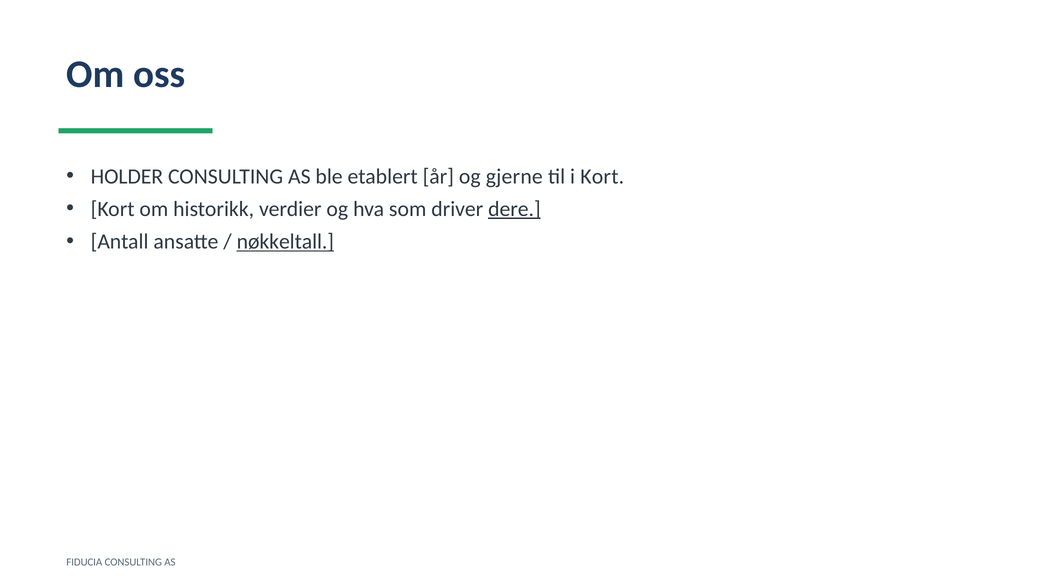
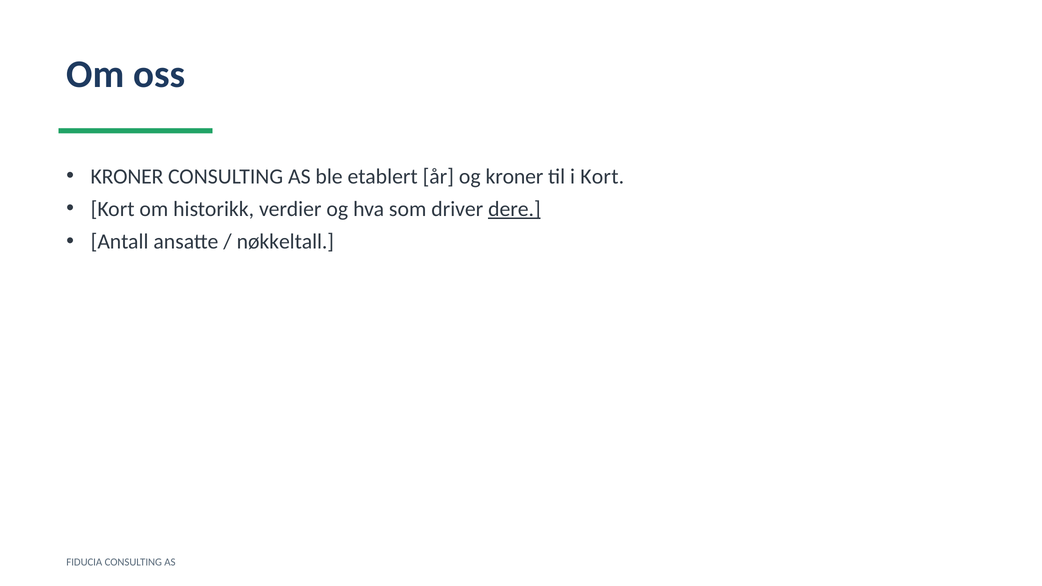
HOLDER: HOLDER -> KRONER (127, 176)
og gjerne: gjerne -> kroner (514, 176)
nøkkeltall underline: present -> none (285, 242)
